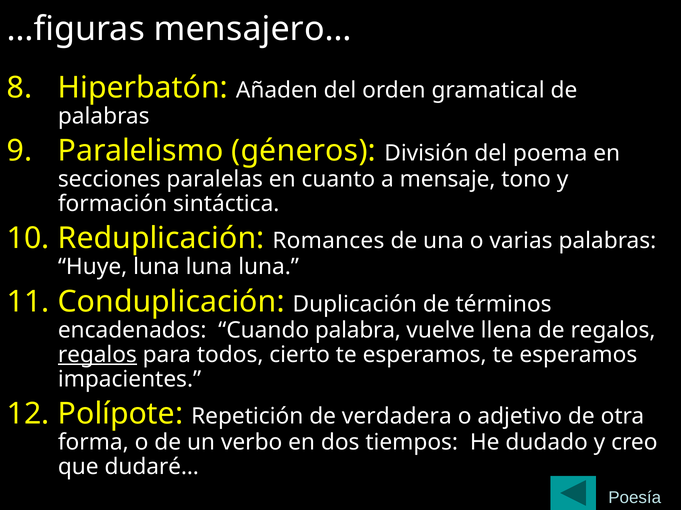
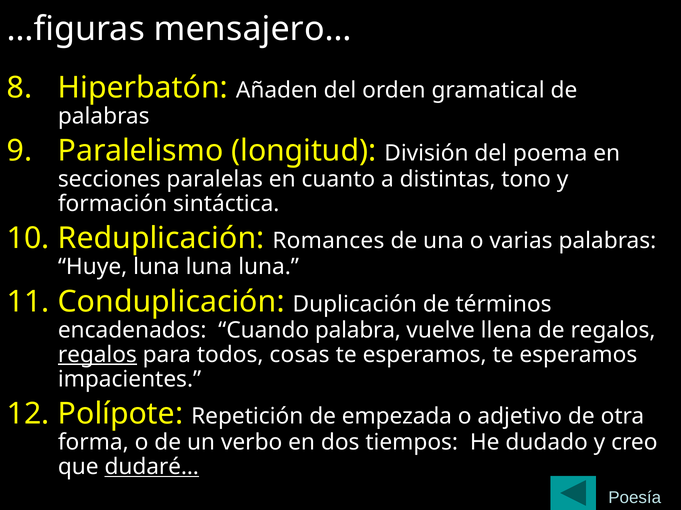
géneros: géneros -> longitud (304, 151)
mensaje: mensaje -> distintas (448, 180)
cierto: cierto -> cosas (299, 355)
verdadera: verdadera -> empezada (397, 417)
dudaré… underline: none -> present (152, 467)
